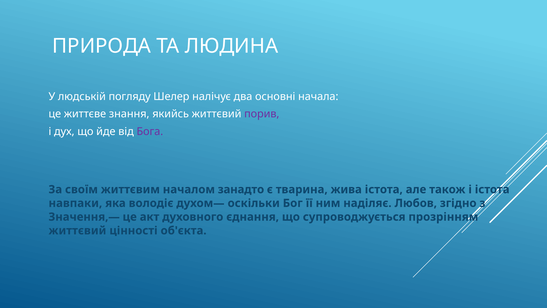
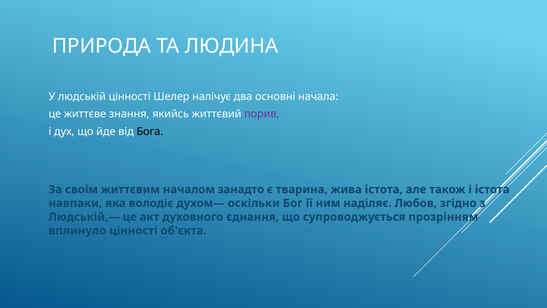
людській погляду: погляду -> цінності (130, 97)
Бога colour: purple -> black (150, 131)
Значення,—: Значення,— -> Людській,— (84, 217)
життєвий: життєвий -> вплинуло (77, 230)
